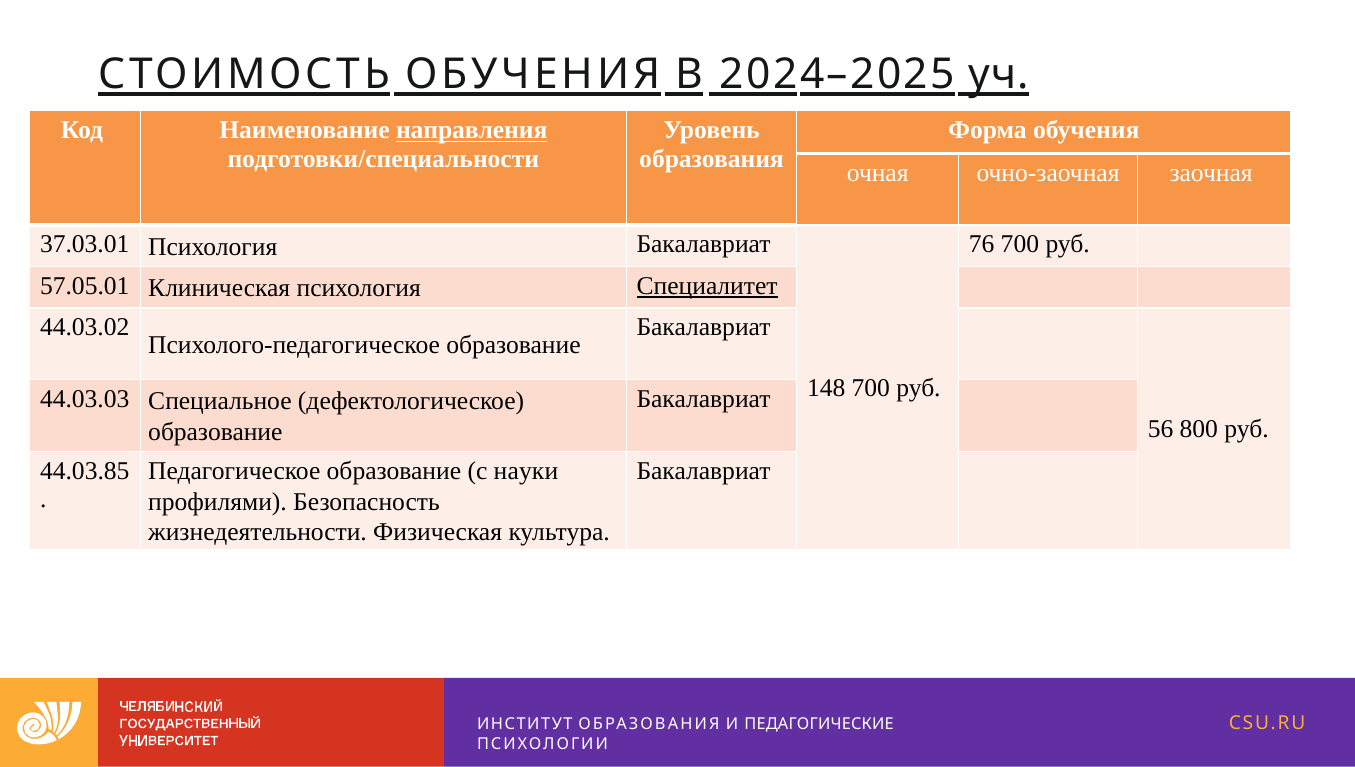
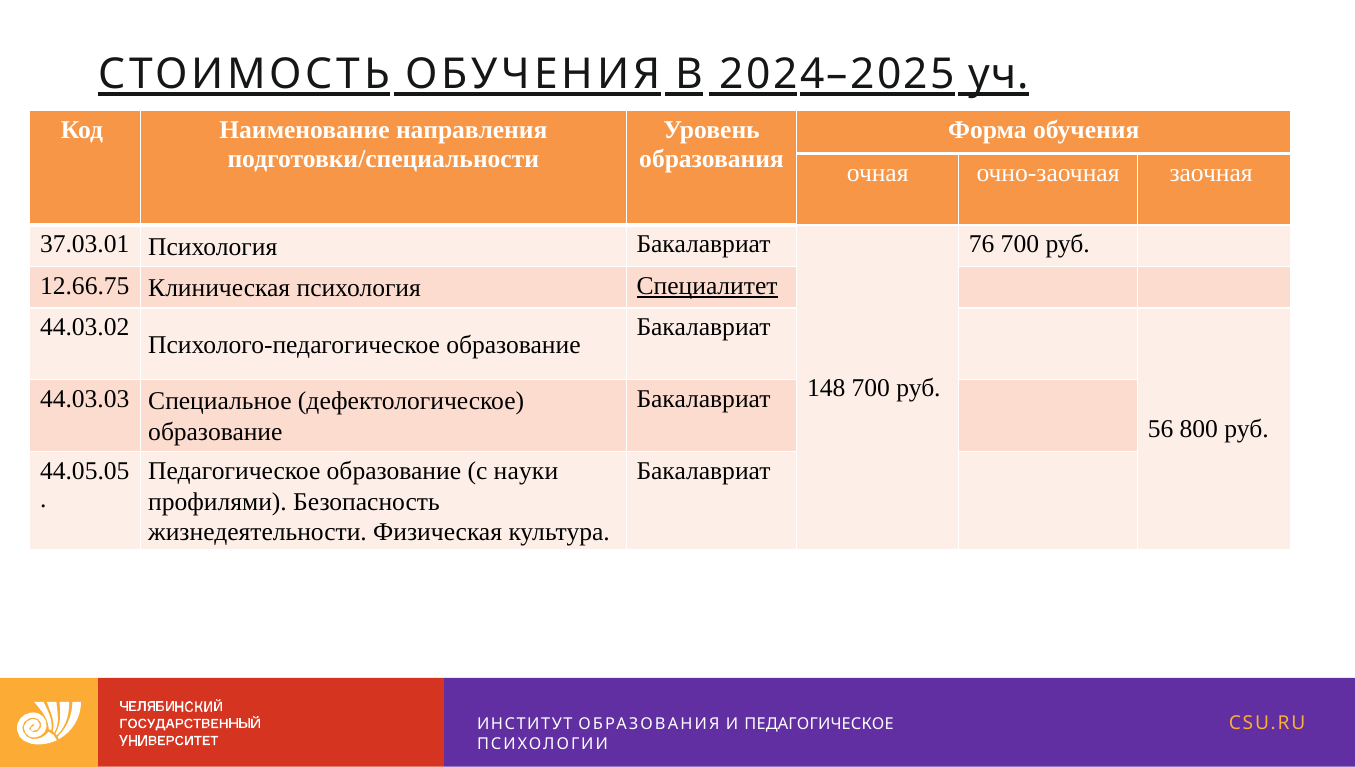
направления underline: present -> none (472, 130)
57.05.01: 57.05.01 -> 12.66.75 (85, 286)
44.03.85: 44.03.85 -> 44.05.05 (85, 471)
И ПЕДАГОГИЧЕСКИЕ: ПЕДАГОГИЧЕСКИЕ -> ПЕДАГОГИЧЕСКОЕ (819, 724)
